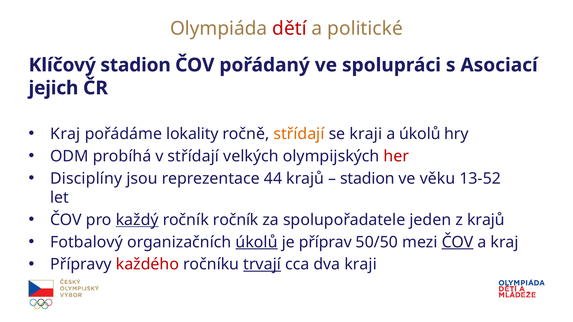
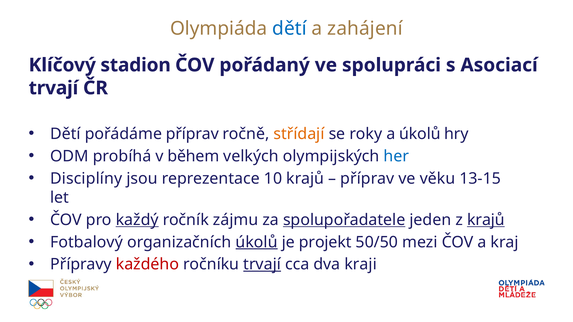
dětí colour: red -> blue (289, 29)
politické: politické -> zahájení (365, 29)
jejich: jejich -> trvají (53, 88)
Kraj: Kraj -> Dětí (65, 134)
pořádáme lokality: lokality -> příprav (192, 134)
se kraji: kraji -> roky (366, 134)
v střídají: střídají -> během (193, 156)
her colour: red -> blue (396, 156)
44: 44 -> 10 (273, 179)
stadion: stadion -> příprav (367, 179)
13-52: 13-52 -> 13-15 (480, 179)
ročník ročník: ročník -> zájmu (236, 220)
spolupořadatele underline: none -> present (344, 220)
krajů underline: none -> present (486, 220)
příprav: příprav -> projekt (325, 242)
ČOV underline: present -> none (458, 242)
